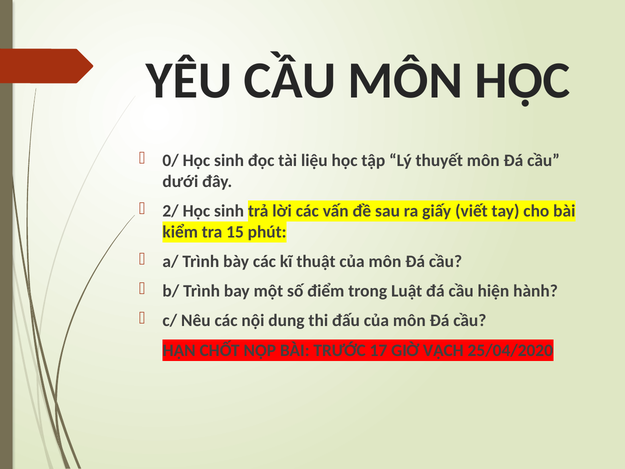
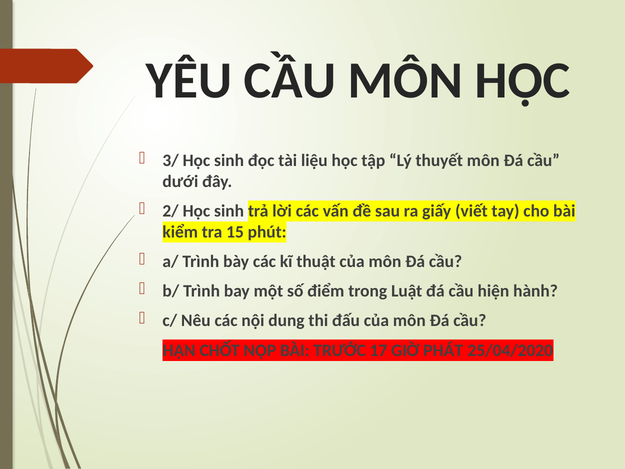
0/: 0/ -> 3/ (171, 161)
VẠCH: VẠCH -> PHÁT (443, 350)
